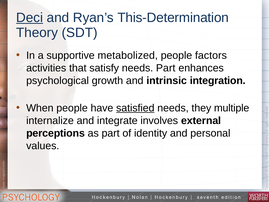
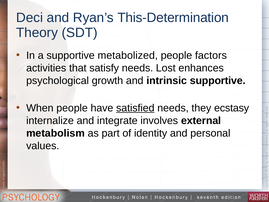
Deci underline: present -> none (30, 18)
needs Part: Part -> Lost (166, 68)
intrinsic integration: integration -> supportive (218, 81)
multiple: multiple -> ecstasy (232, 108)
perceptions: perceptions -> metabolism (55, 133)
